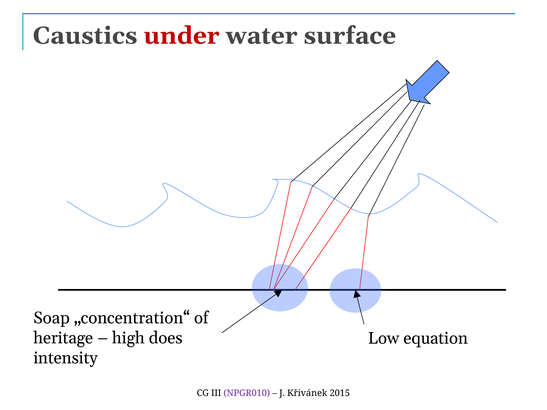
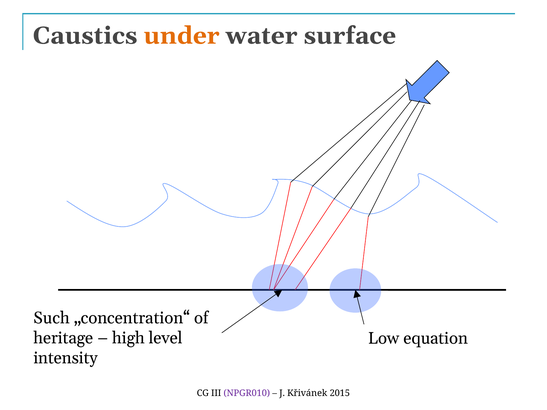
under colour: red -> orange (182, 36)
Soap: Soap -> Such (52, 318)
does: does -> level (166, 338)
